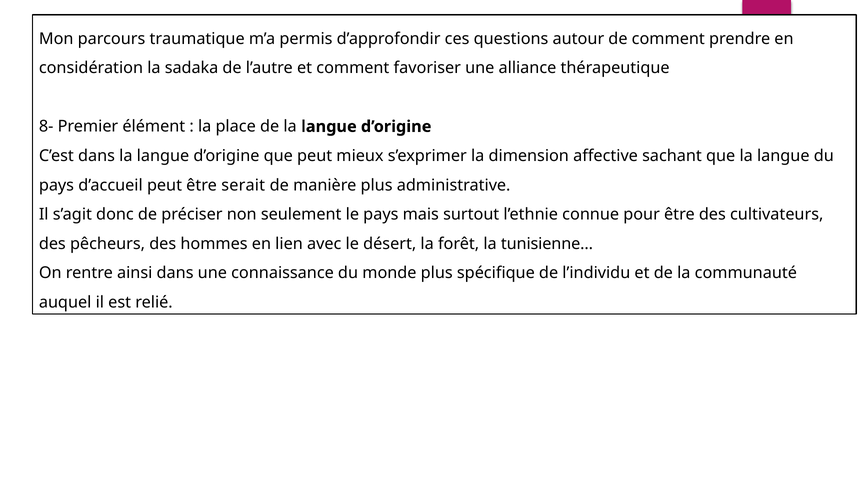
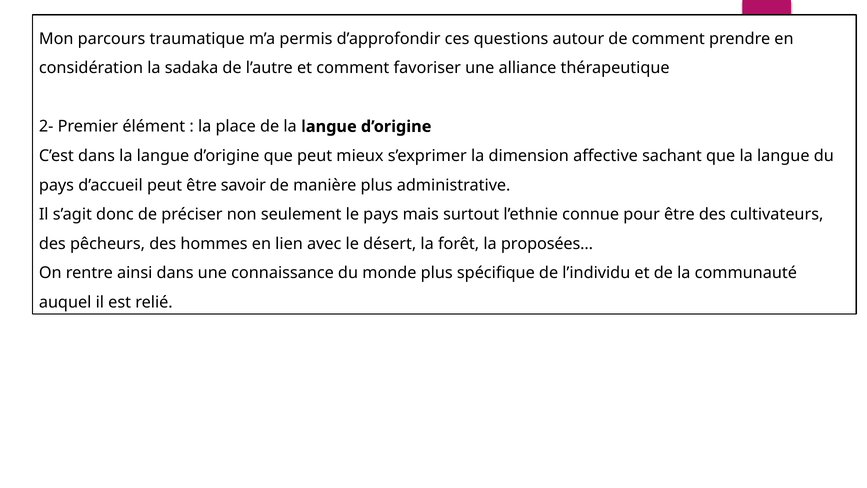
8-: 8- -> 2- (46, 127)
serait: serait -> savoir (243, 185)
tunisienne…: tunisienne… -> proposées… (547, 244)
